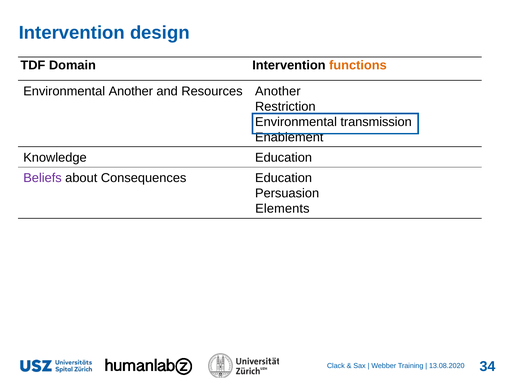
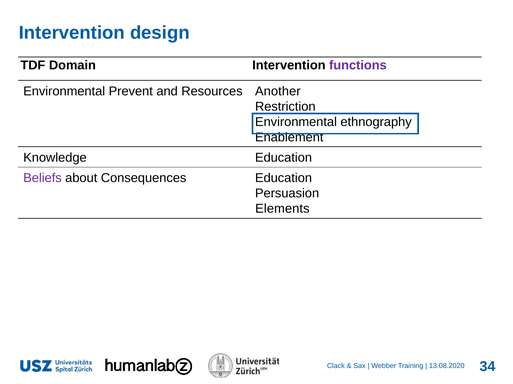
functions colour: orange -> purple (358, 66)
Environmental Another: Another -> Prevent (131, 91)
transmission: transmission -> ethnography (376, 122)
